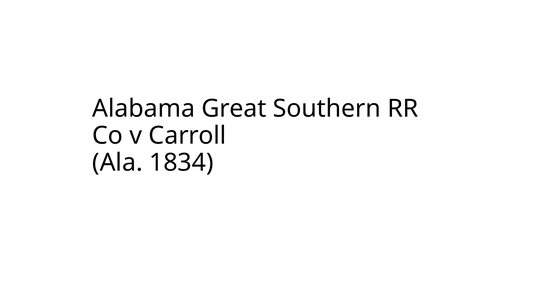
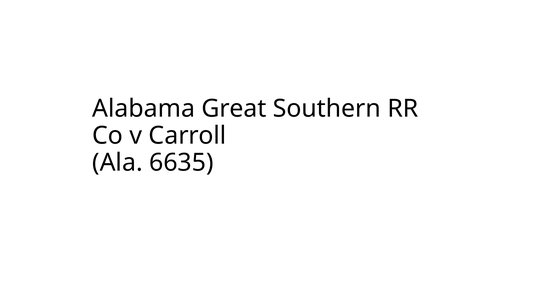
1834: 1834 -> 6635 (181, 162)
